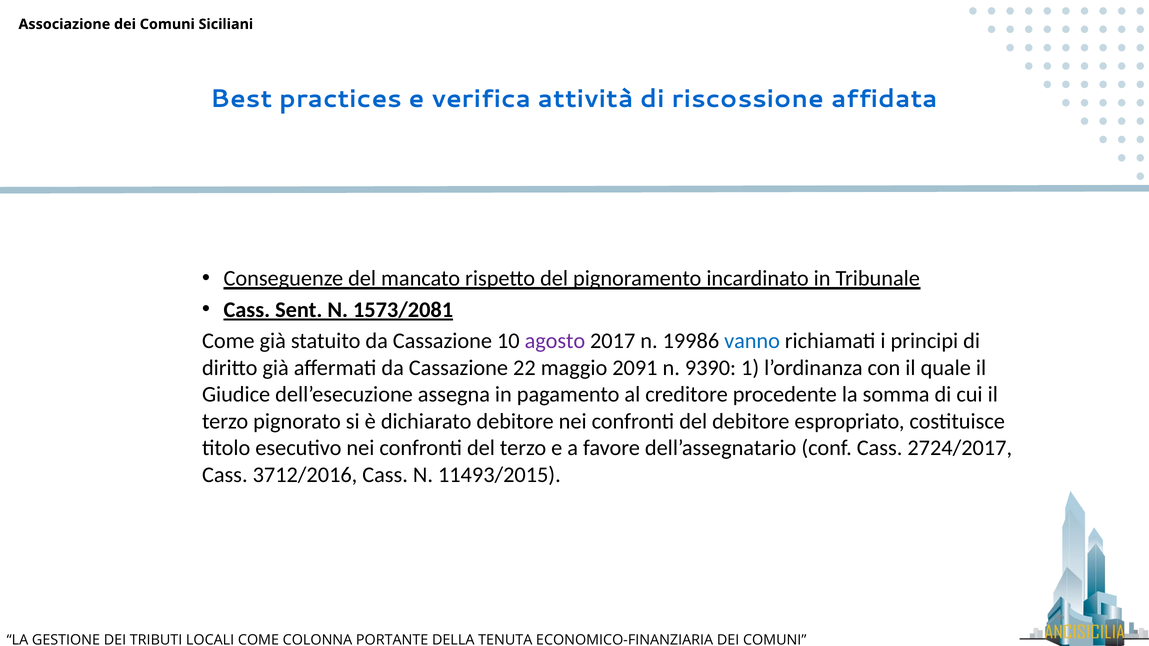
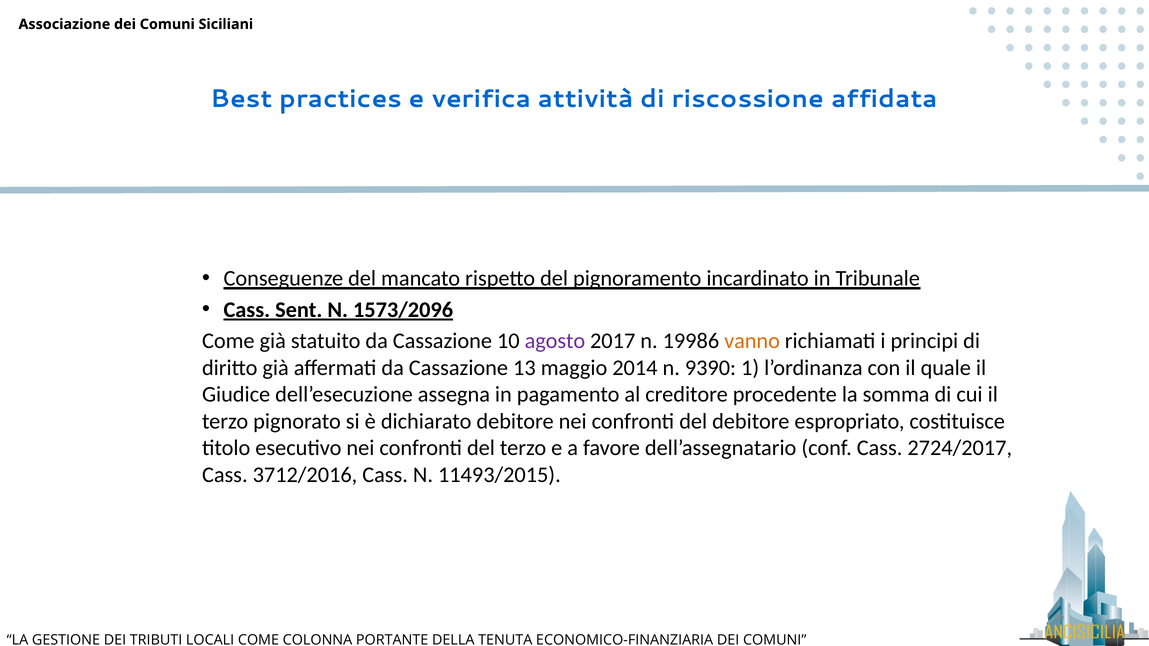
1573/2081: 1573/2081 -> 1573/2096 (403, 310)
vanno colour: blue -> orange (752, 341)
22: 22 -> 13 (524, 368)
2091: 2091 -> 2014 (635, 368)
